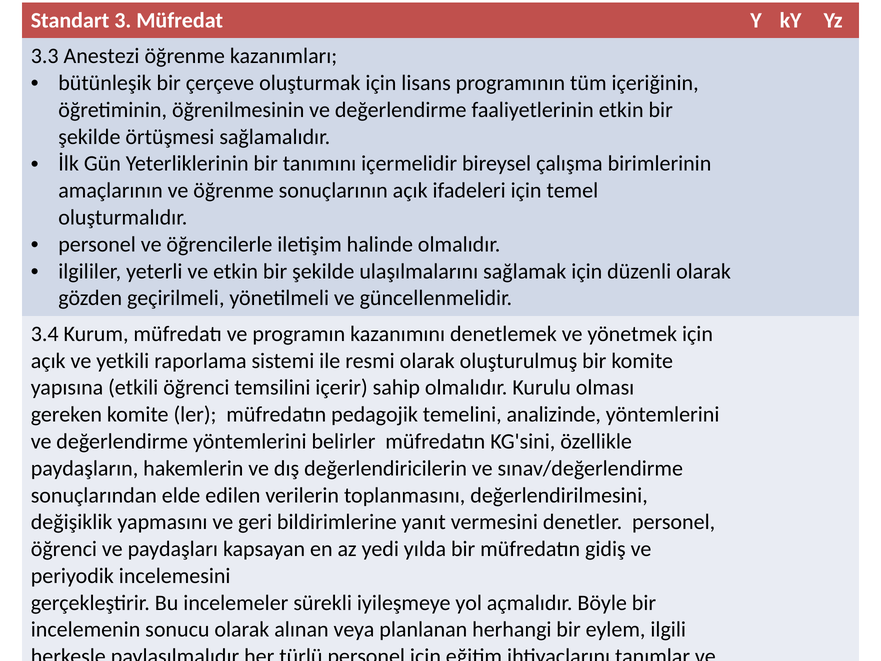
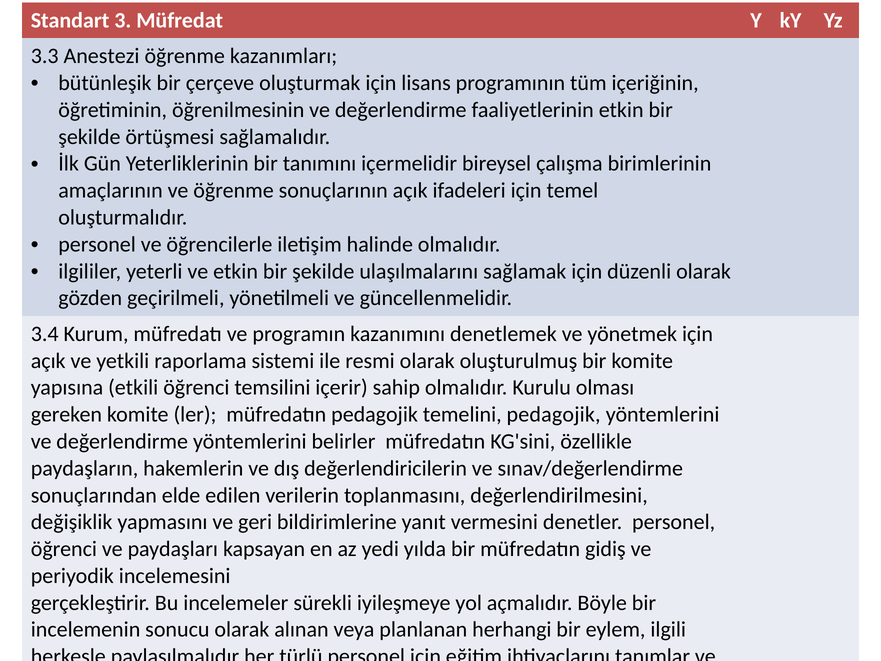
temelini analizinde: analizinde -> pedagojik (554, 414)
